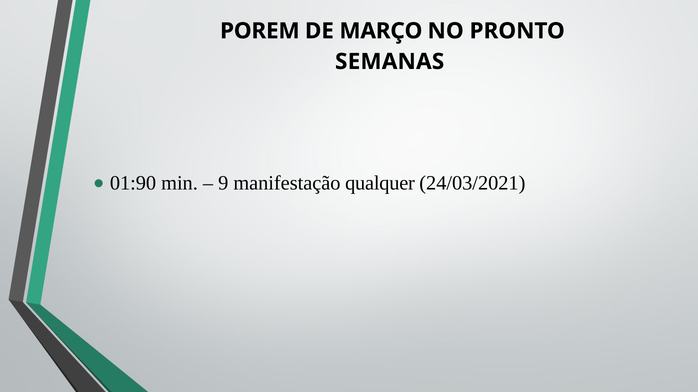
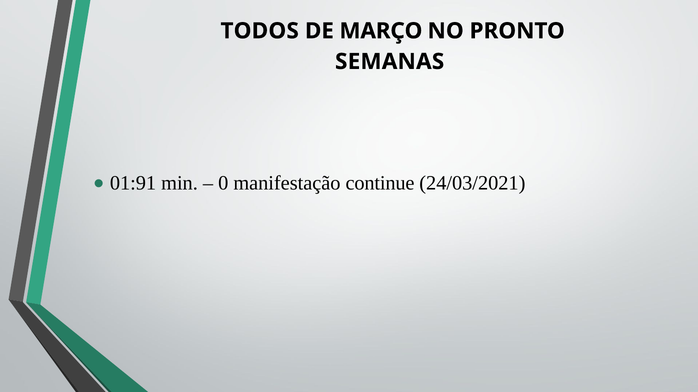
POREM: POREM -> TODOS (260, 31)
01:90: 01:90 -> 01:91 (133, 183)
9: 9 -> 0 (223, 183)
qualquer: qualquer -> continue (380, 183)
